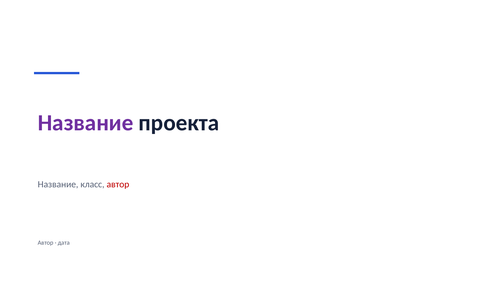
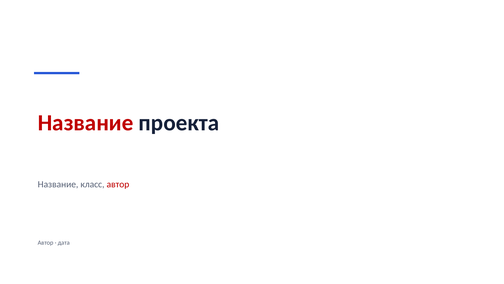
Название colour: purple -> red (86, 123)
